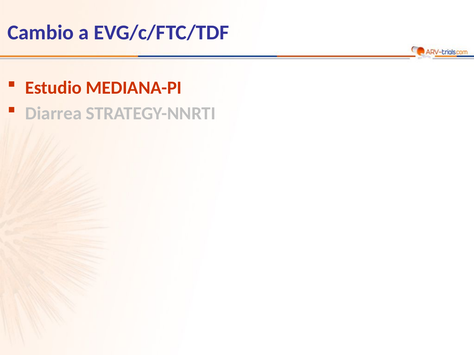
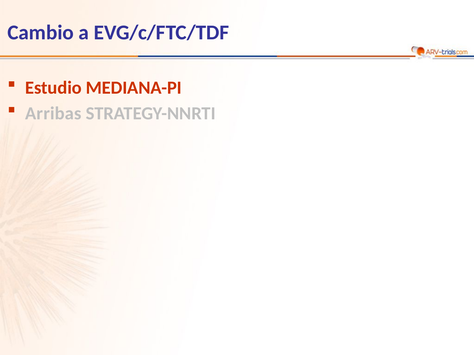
Diarrea: Diarrea -> Arribas (53, 114)
